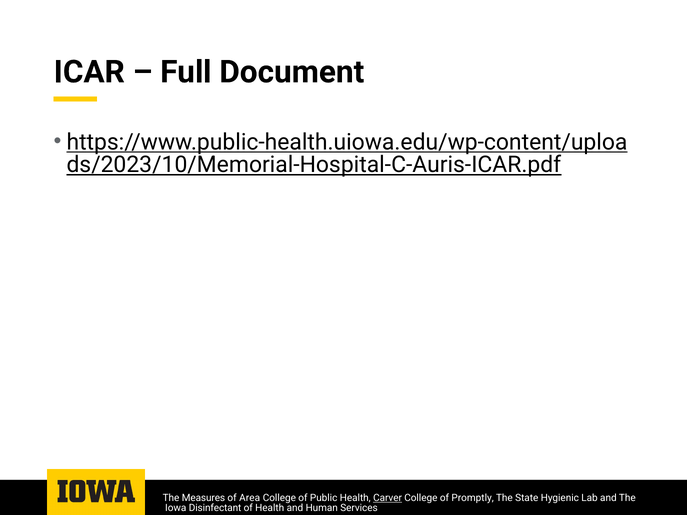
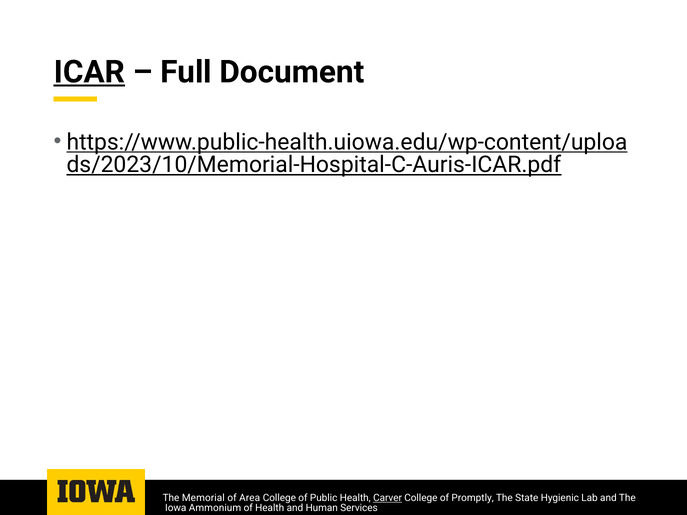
ICAR underline: none -> present (89, 72)
Measures: Measures -> Memorial (203, 498)
Disinfectant: Disinfectant -> Ammonium (215, 508)
